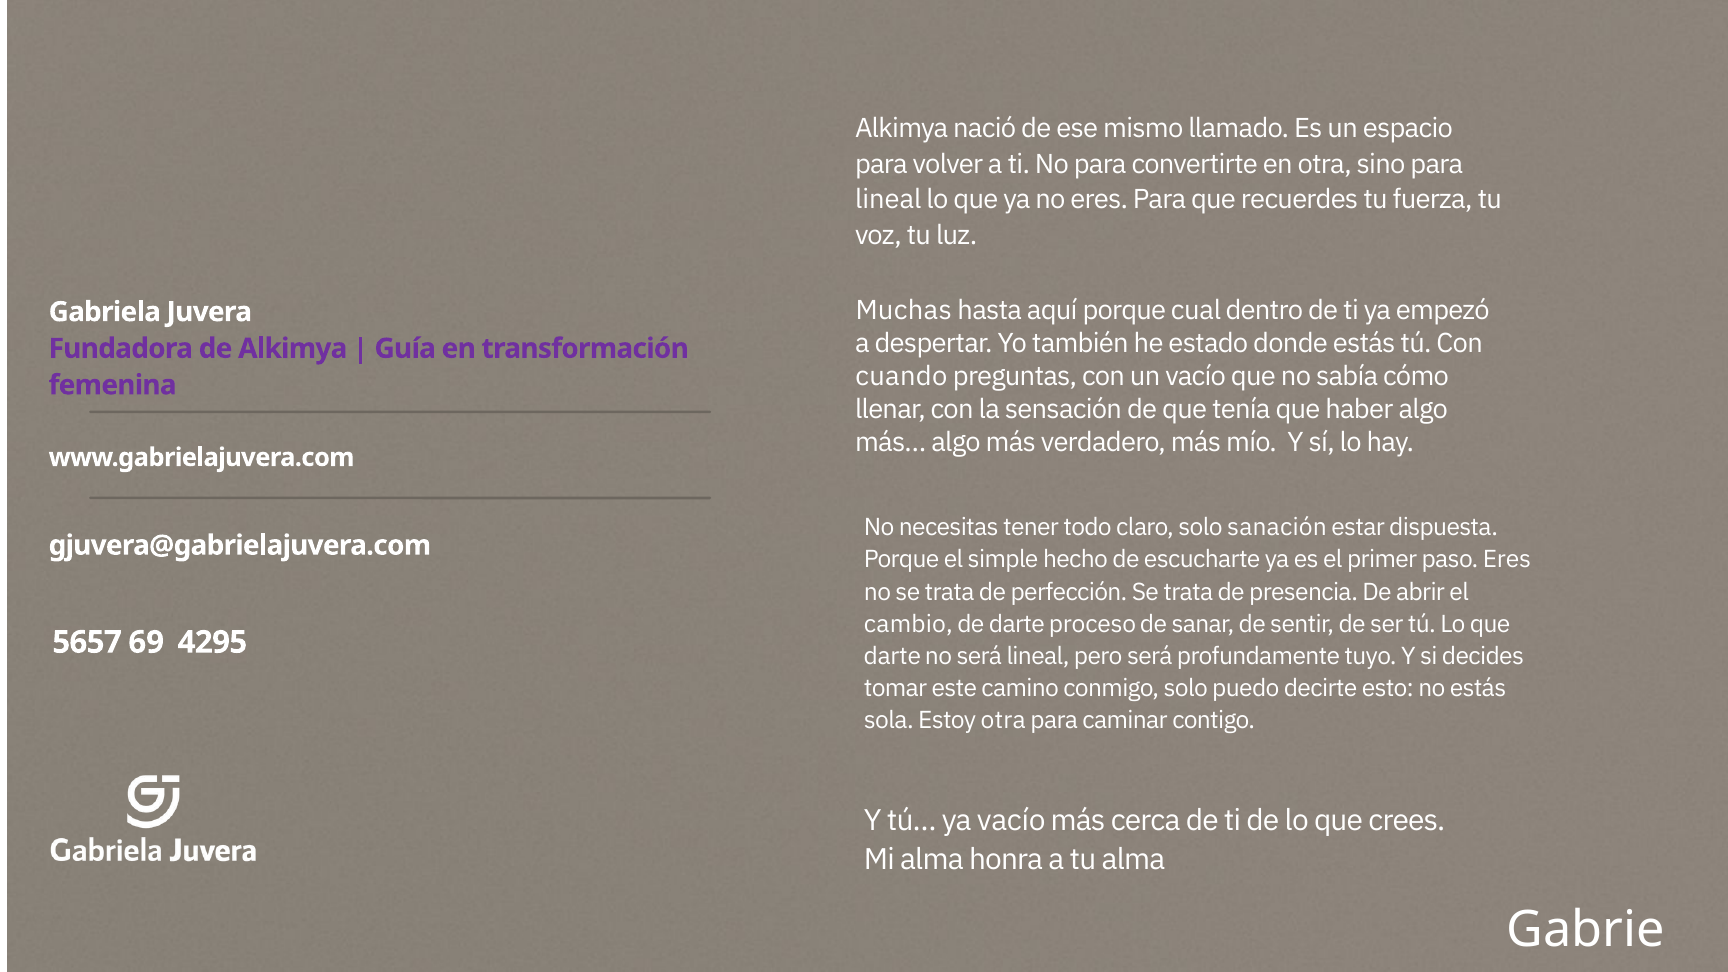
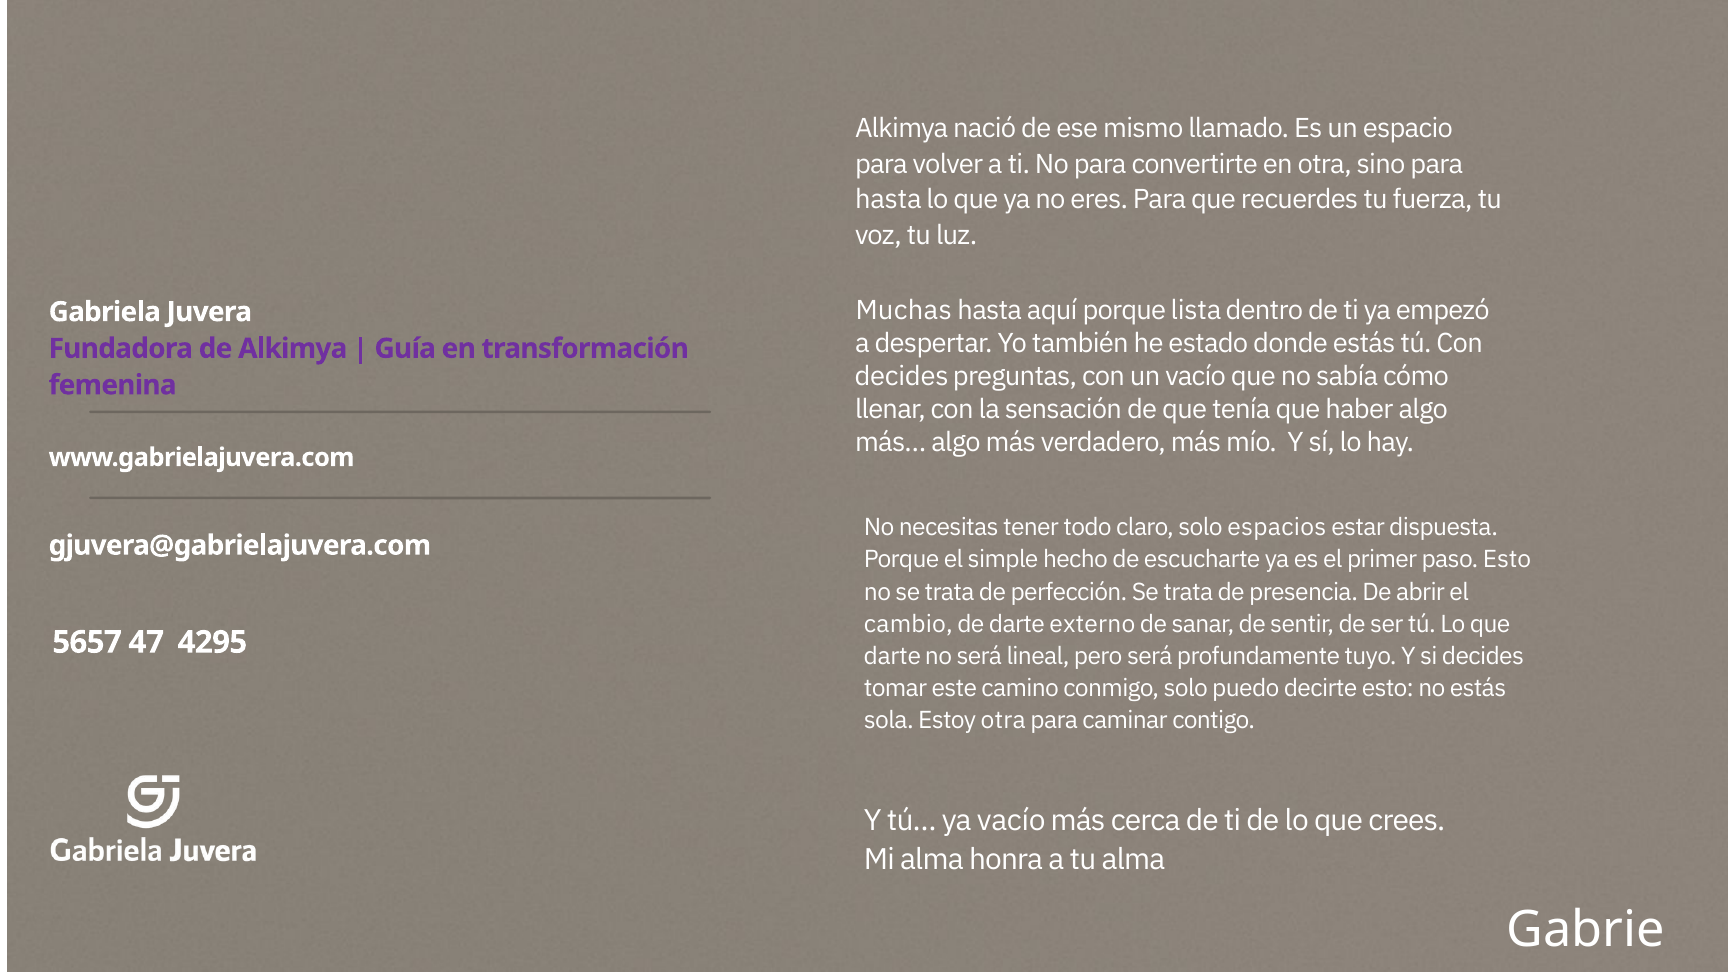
lineal: lineal -> hasta (888, 200)
cual: cual -> lista (1196, 310)
cuando: cuando -> decides (902, 376)
sanación: sanación -> espacios (1277, 528)
paso Eres: Eres -> Esto (1507, 560)
proceso: proceso -> externo (1092, 624)
69: 69 -> 47 (146, 642)
